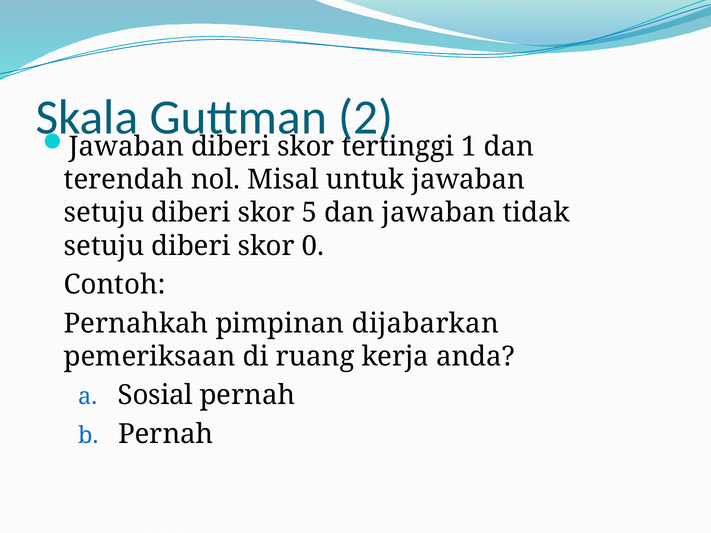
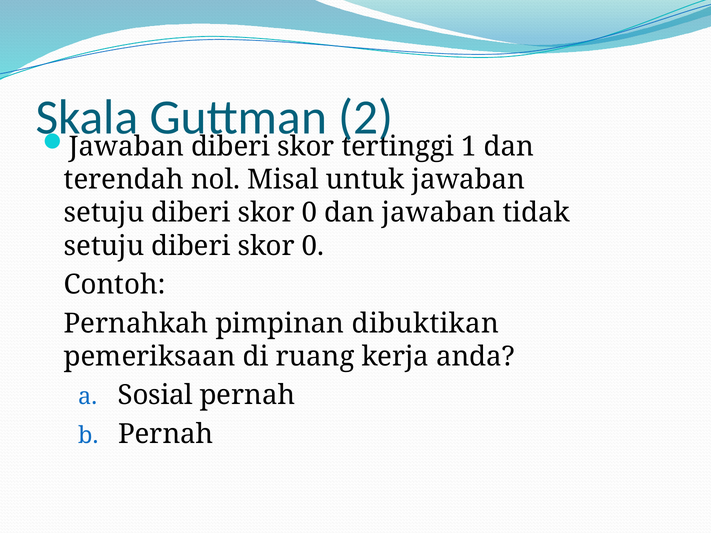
5: 5 -> 0 (310, 213)
dijabarkan: dijabarkan -> dibuktikan (425, 324)
